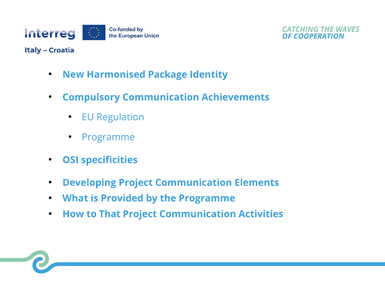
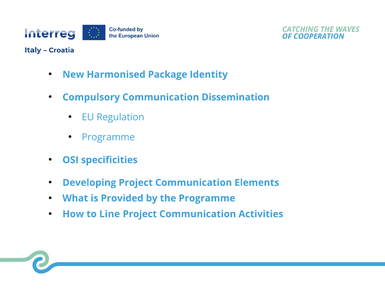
Achievements: Achievements -> Dissemination (236, 97)
That: That -> Line (110, 214)
